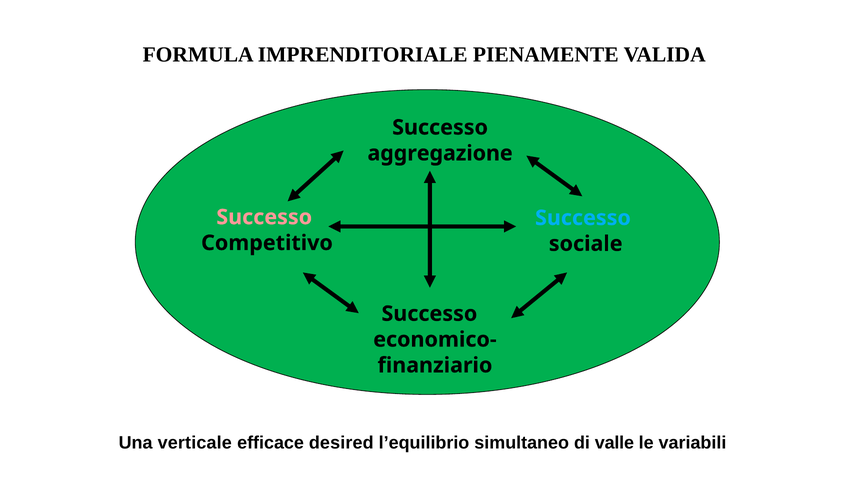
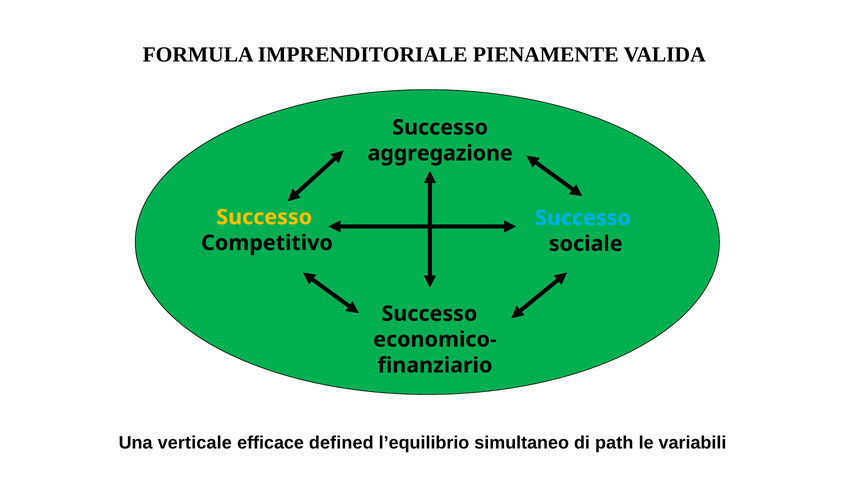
Successo colour: pink -> yellow (264, 217)
desired: desired -> defined (341, 442)
valle: valle -> path (614, 442)
